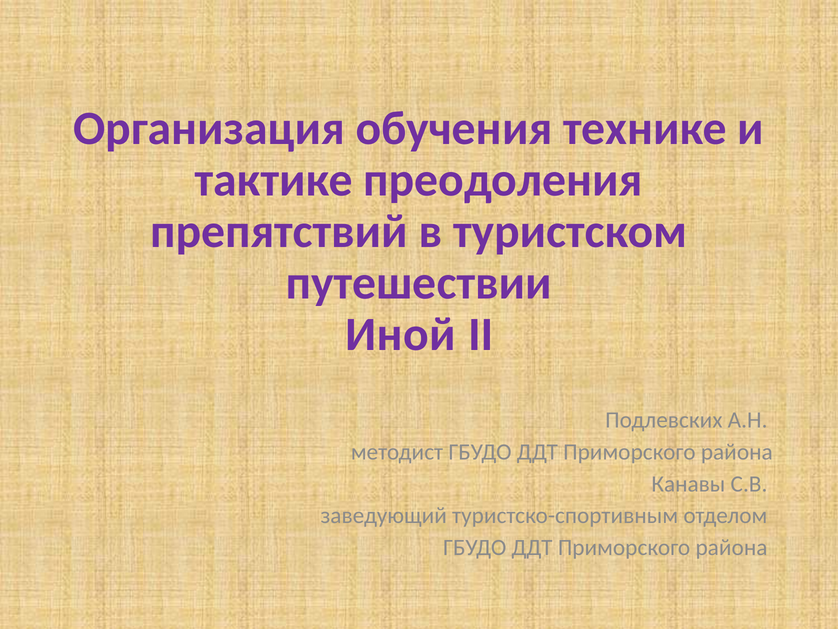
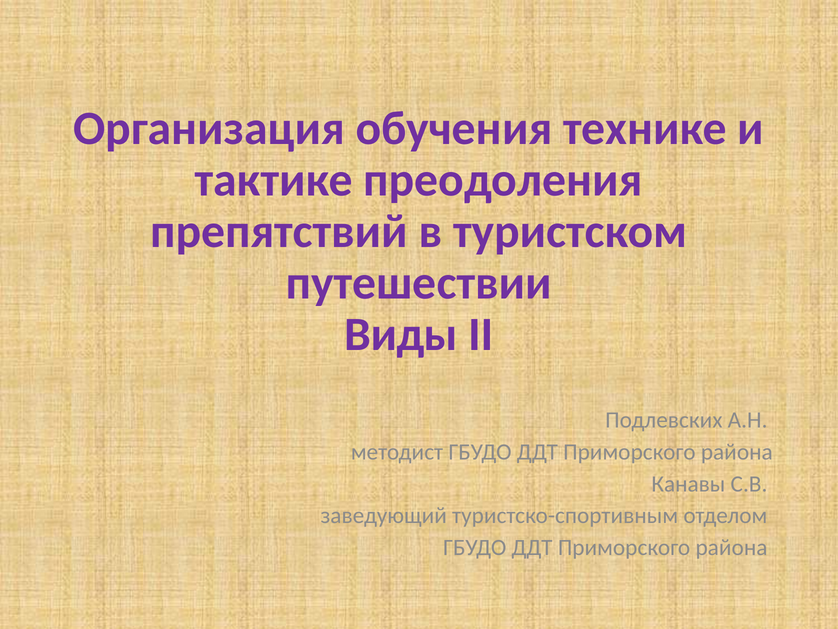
Иной: Иной -> Виды (401, 334)
